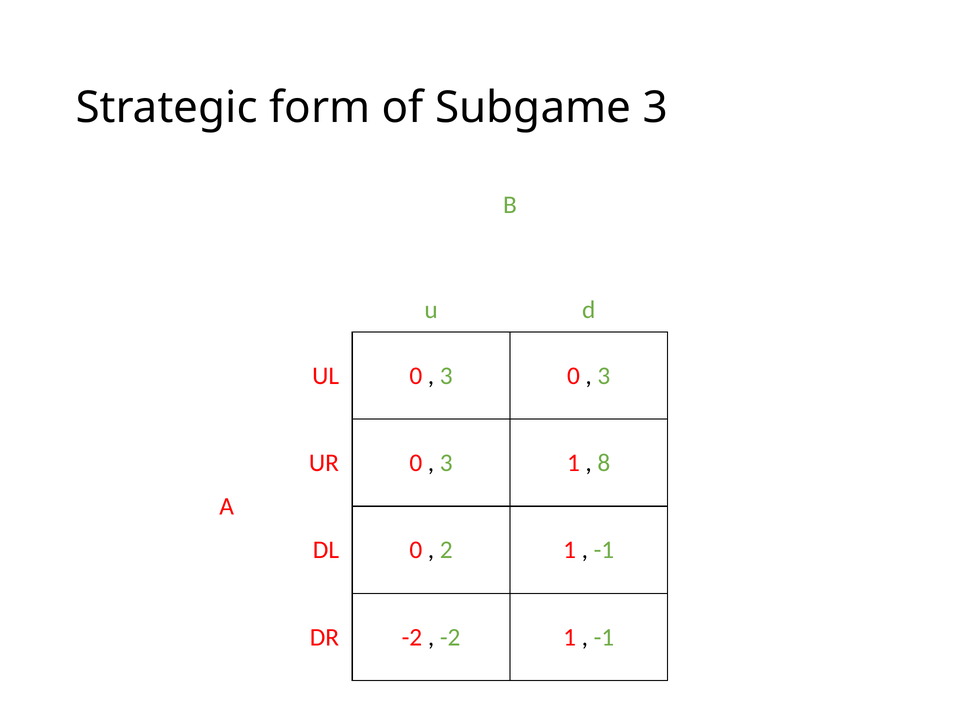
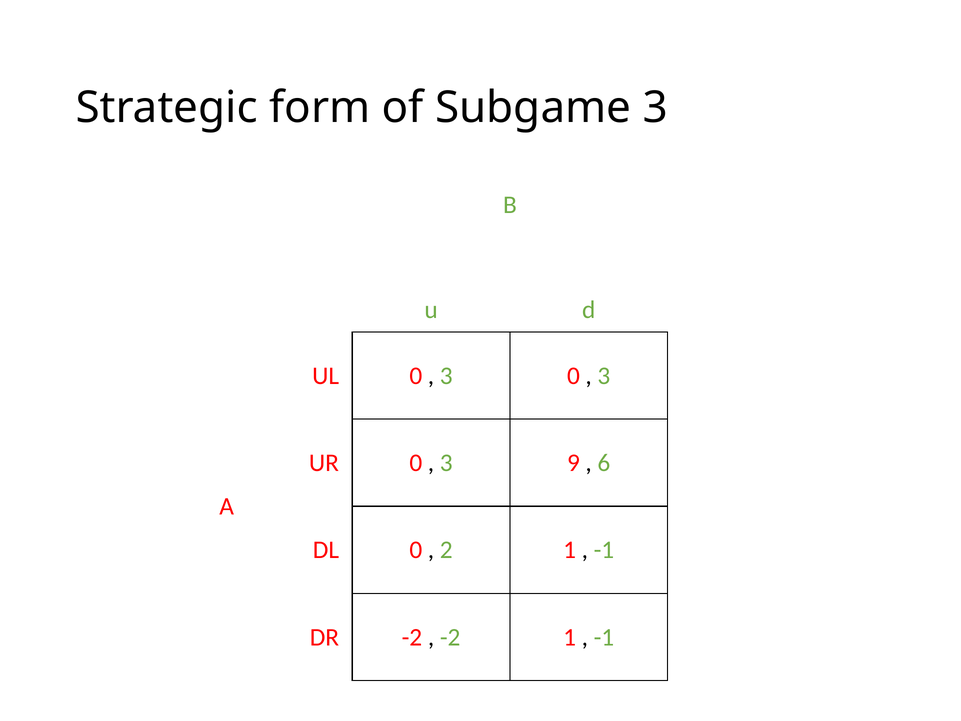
3 1: 1 -> 9 (573, 463)
8: 8 -> 6 (604, 463)
